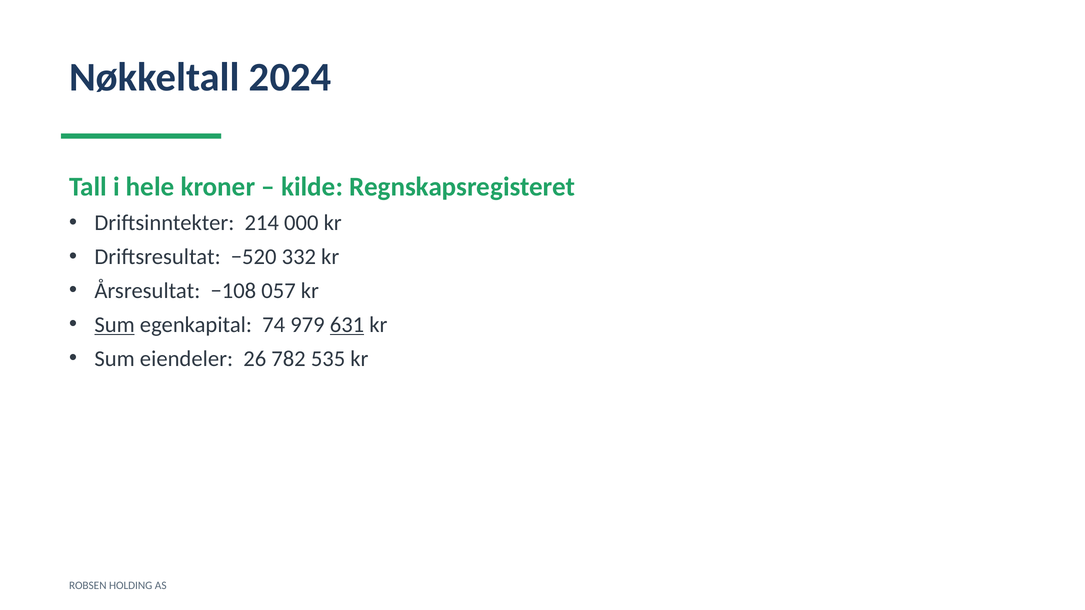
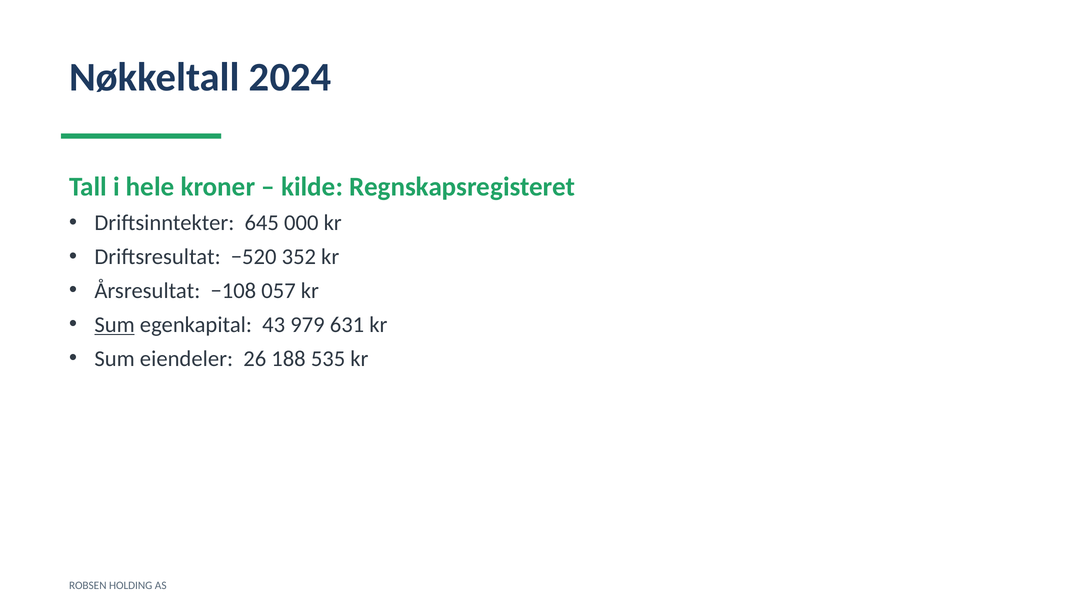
214: 214 -> 645 (262, 223)
332: 332 -> 352 (299, 257)
74: 74 -> 43 (274, 325)
631 underline: present -> none (347, 325)
782: 782 -> 188 (289, 359)
